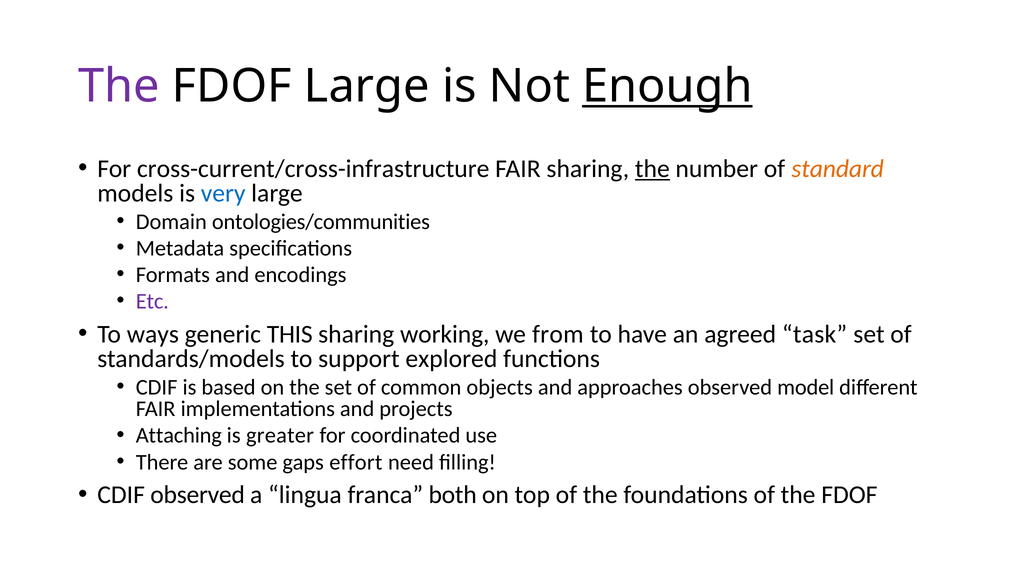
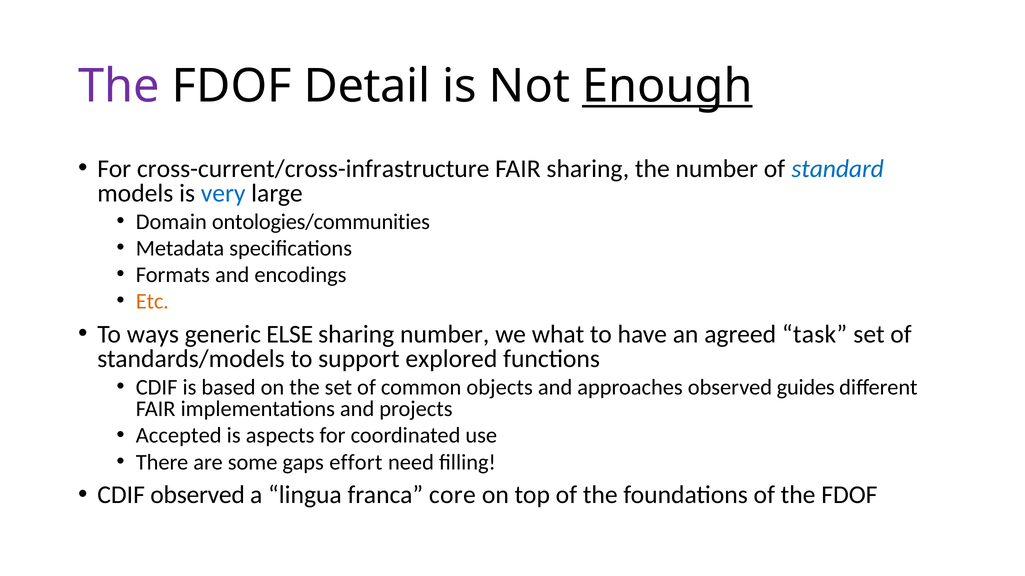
FDOF Large: Large -> Detail (367, 86)
the underline: present -> none (652, 169)
standard colour: orange -> blue (838, 169)
Etc colour: purple -> orange (152, 302)
THIS: THIS -> ELSE (290, 334)
sharing working: working -> number (445, 334)
from: from -> what (558, 334)
model: model -> guides (806, 388)
Attaching: Attaching -> Accepted (179, 436)
greater: greater -> aspects (280, 436)
both: both -> core (452, 495)
